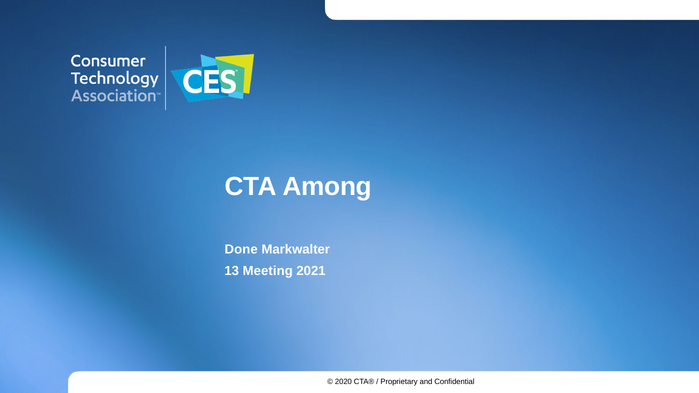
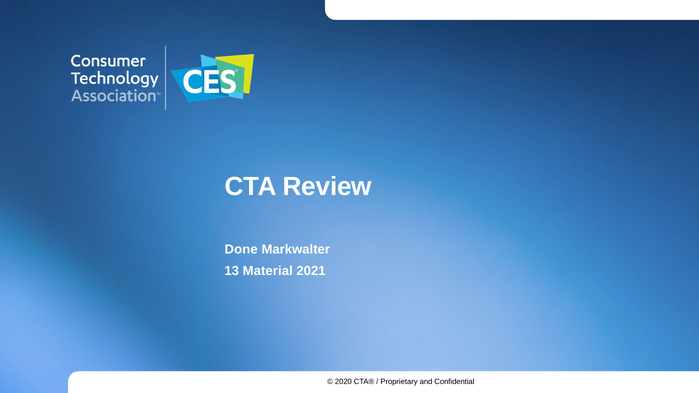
Among: Among -> Review (327, 187)
Meeting: Meeting -> Material (268, 271)
